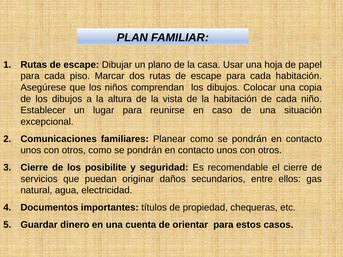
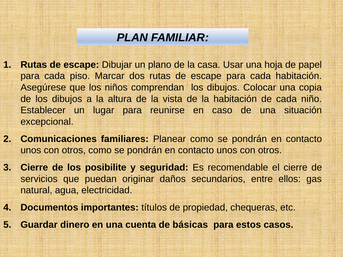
orientar: orientar -> básicas (190, 225)
